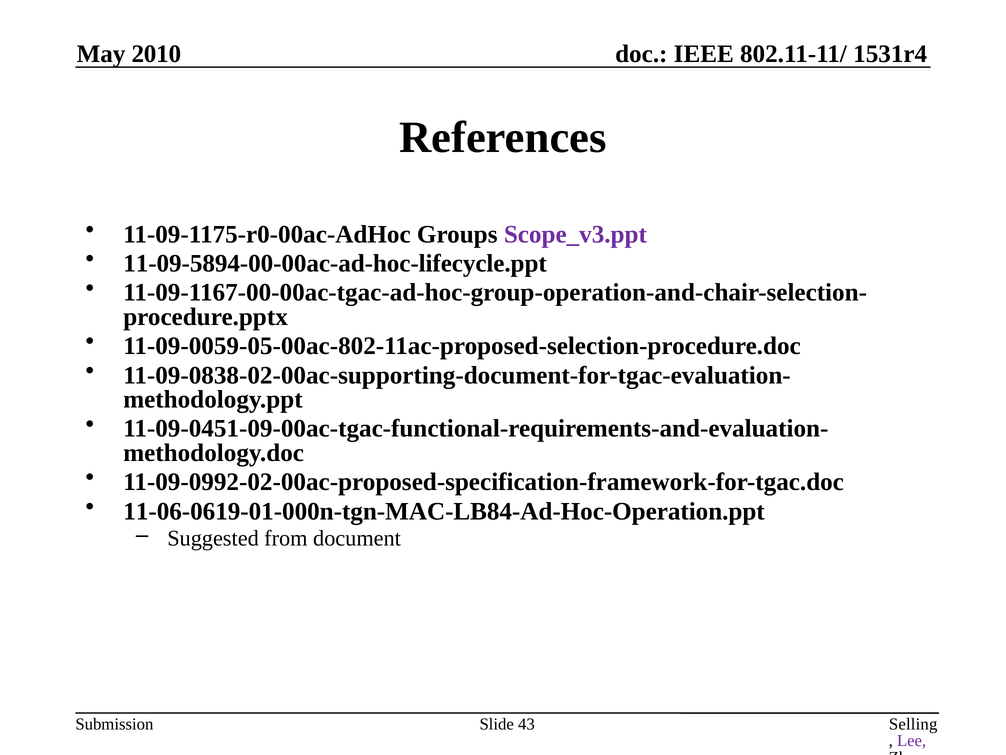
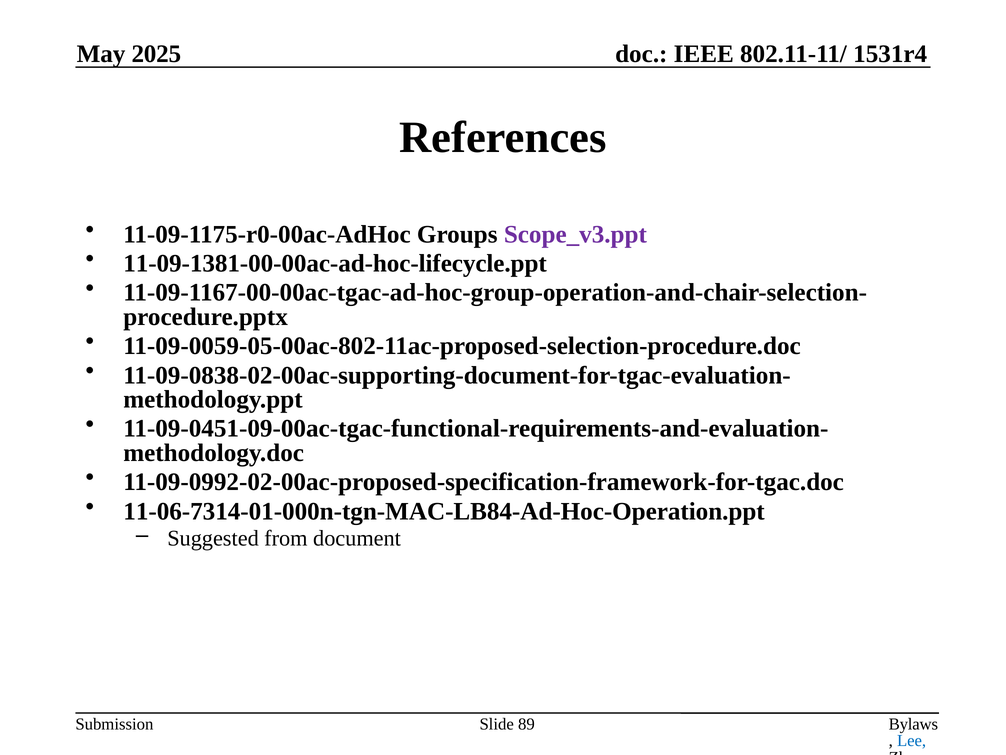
2010: 2010 -> 2025 (156, 54)
11-09-5894-00-00ac-ad-hoc-lifecycle.ppt: 11-09-5894-00-00ac-ad-hoc-lifecycle.ppt -> 11-09-1381-00-00ac-ad-hoc-lifecycle.ppt (335, 263)
11-06-0619-01-000n-tgn-MAC-LB84-Ad-Hoc-Operation.ppt: 11-06-0619-01-000n-tgn-MAC-LB84-Ad-Hoc-Operation.ppt -> 11-06-7314-01-000n-tgn-MAC-LB84-Ad-Hoc-Operation.ppt (444, 511)
Selling: Selling -> Bylaws (913, 724)
43: 43 -> 89 (526, 724)
Lee colour: purple -> blue (912, 740)
